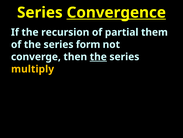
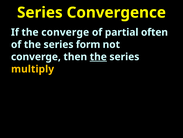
Convergence underline: present -> none (116, 13)
the recursion: recursion -> converge (65, 32)
them: them -> often (154, 32)
